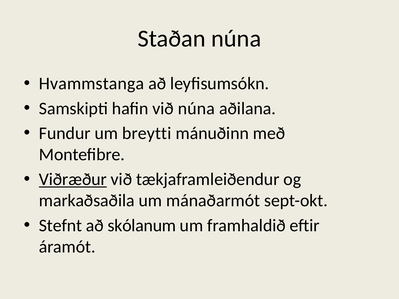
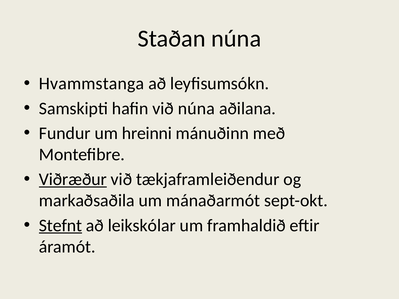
breytti: breytti -> hreinni (147, 133)
Stefnt underline: none -> present (60, 226)
skólanum: skólanum -> leikskólar (142, 226)
